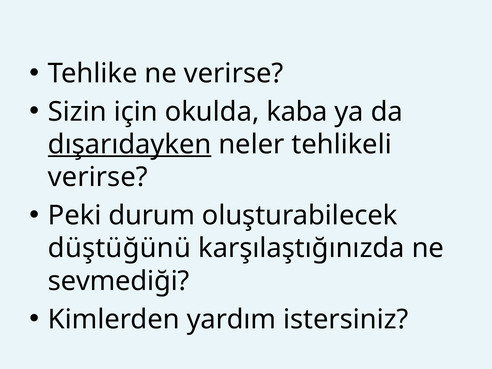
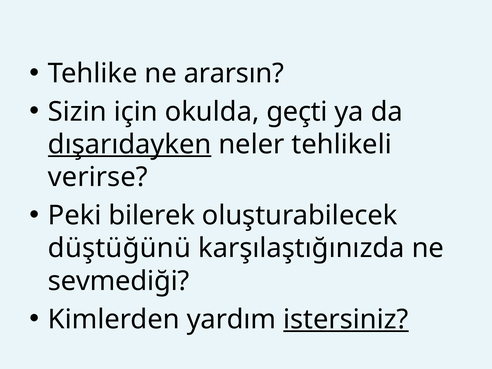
ne verirse: verirse -> ararsın (234, 74)
kaba: kaba -> geçti (297, 112)
durum: durum -> bilerek (152, 216)
istersiniz underline: none -> present (346, 319)
